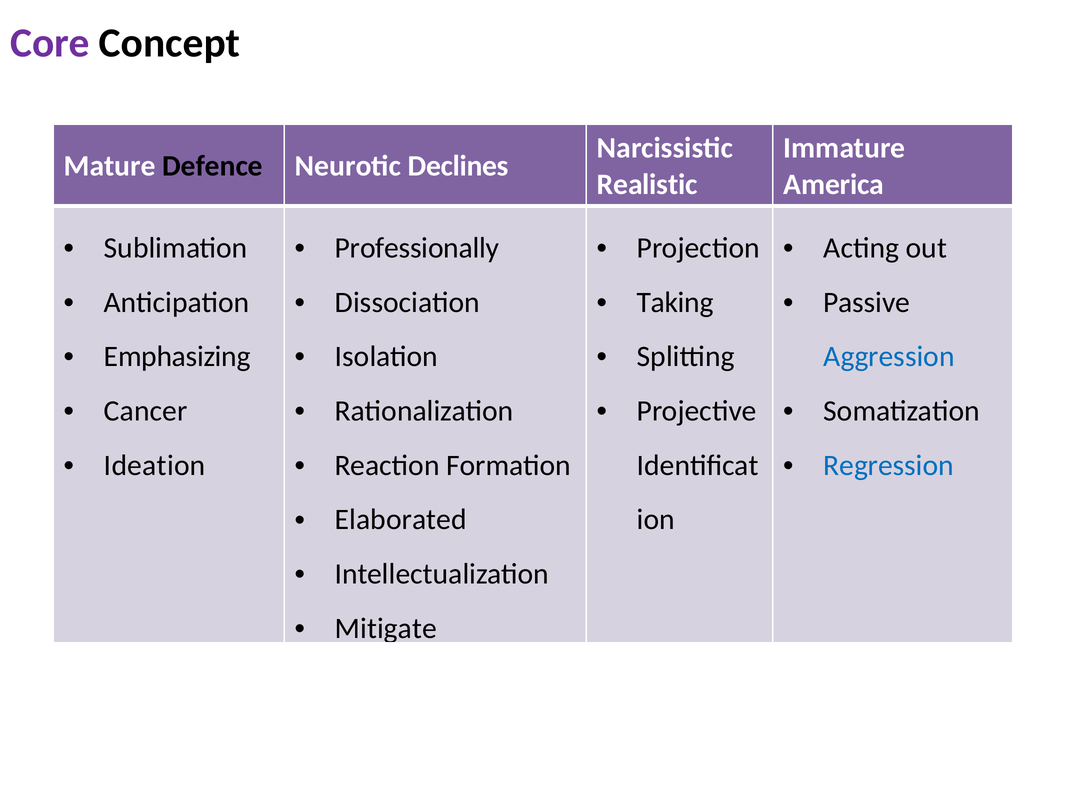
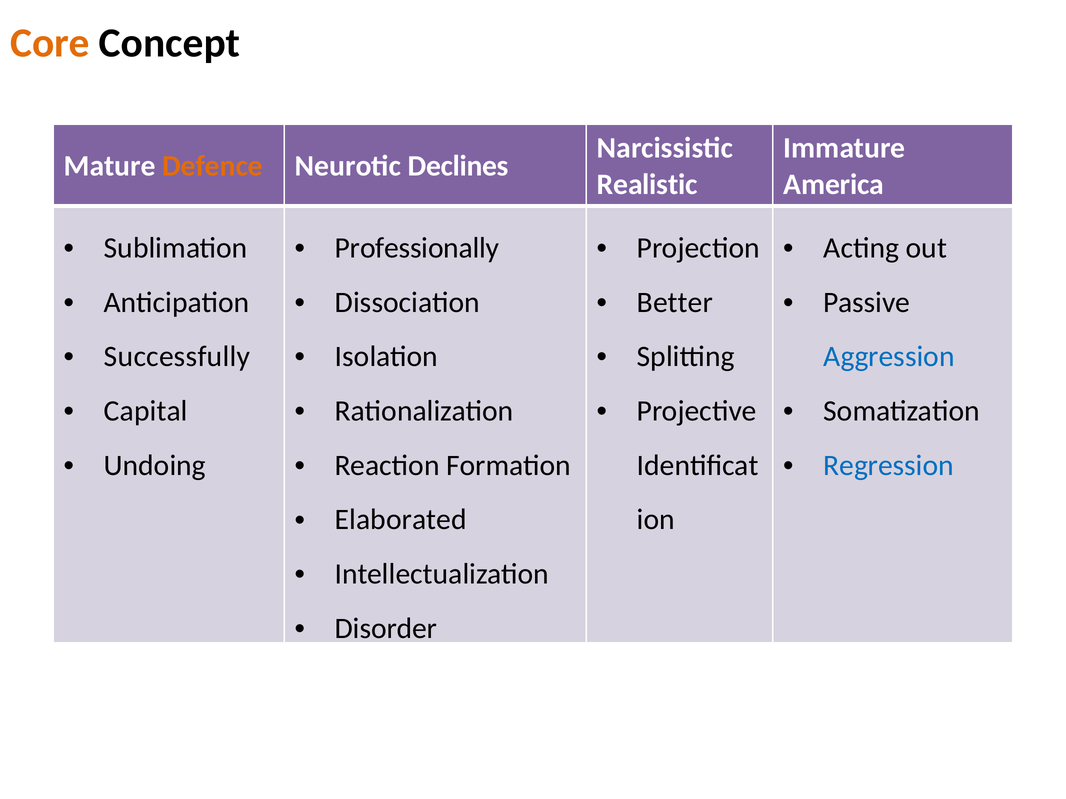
Core colour: purple -> orange (50, 43)
Defence colour: black -> orange (212, 166)
Taking: Taking -> Better (675, 302)
Emphasizing: Emphasizing -> Successfully (177, 357)
Cancer: Cancer -> Capital (146, 411)
Ideation: Ideation -> Undoing (155, 466)
Mitigate: Mitigate -> Disorder (386, 629)
